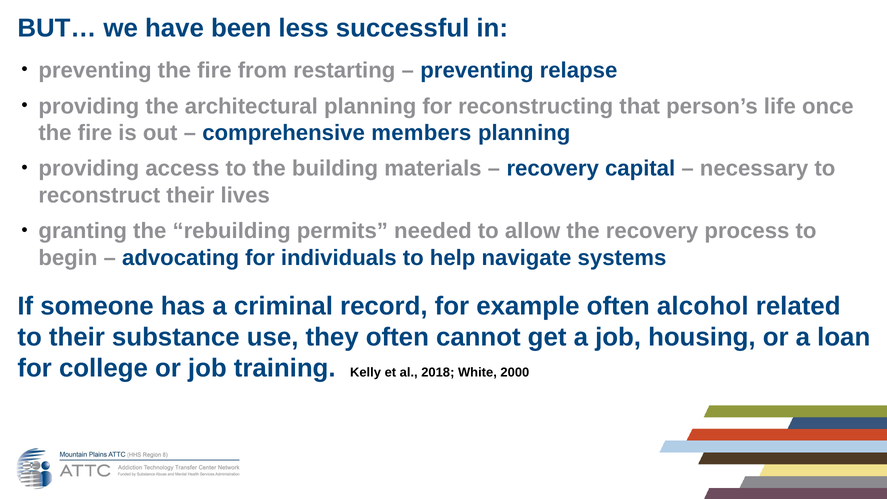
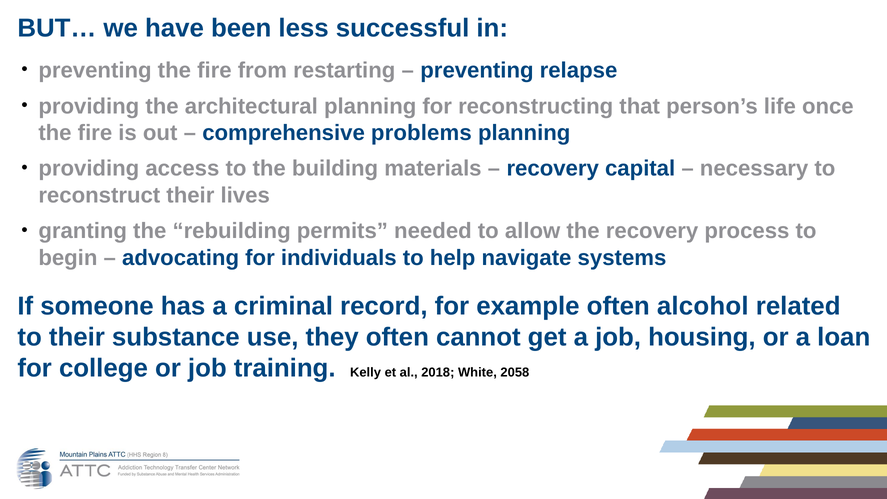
members: members -> problems (421, 133)
2000: 2000 -> 2058 (515, 372)
